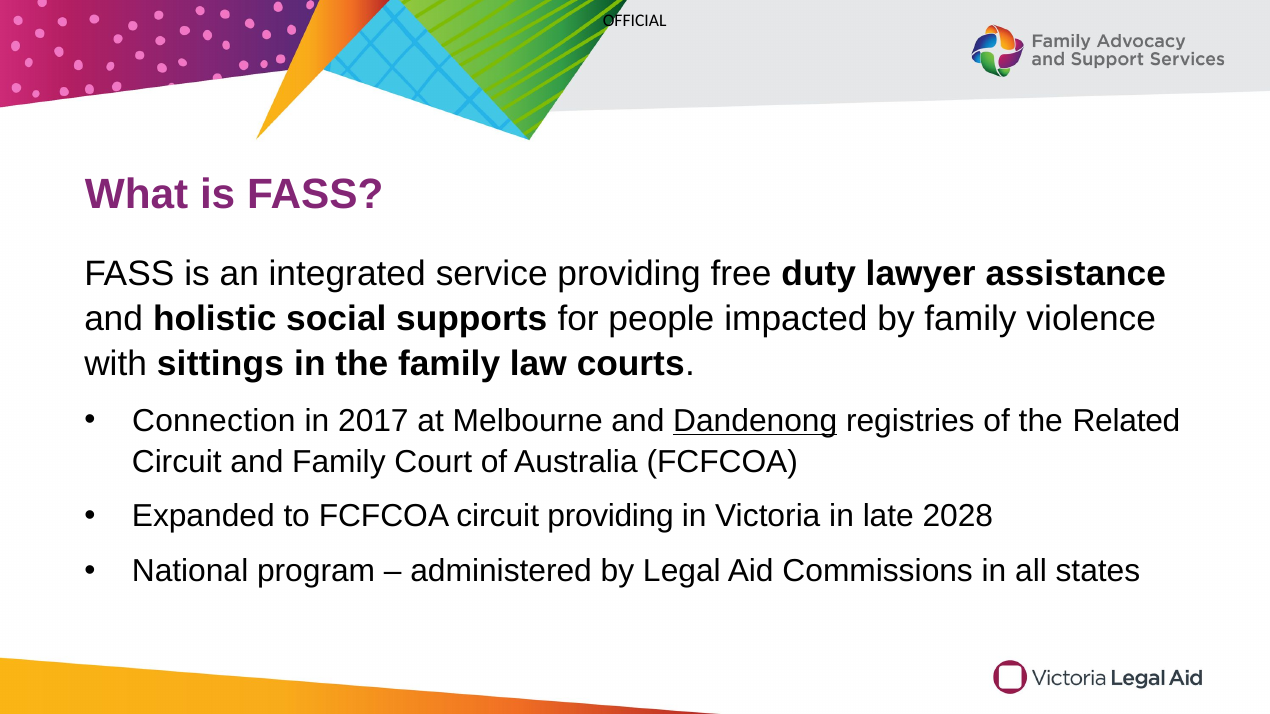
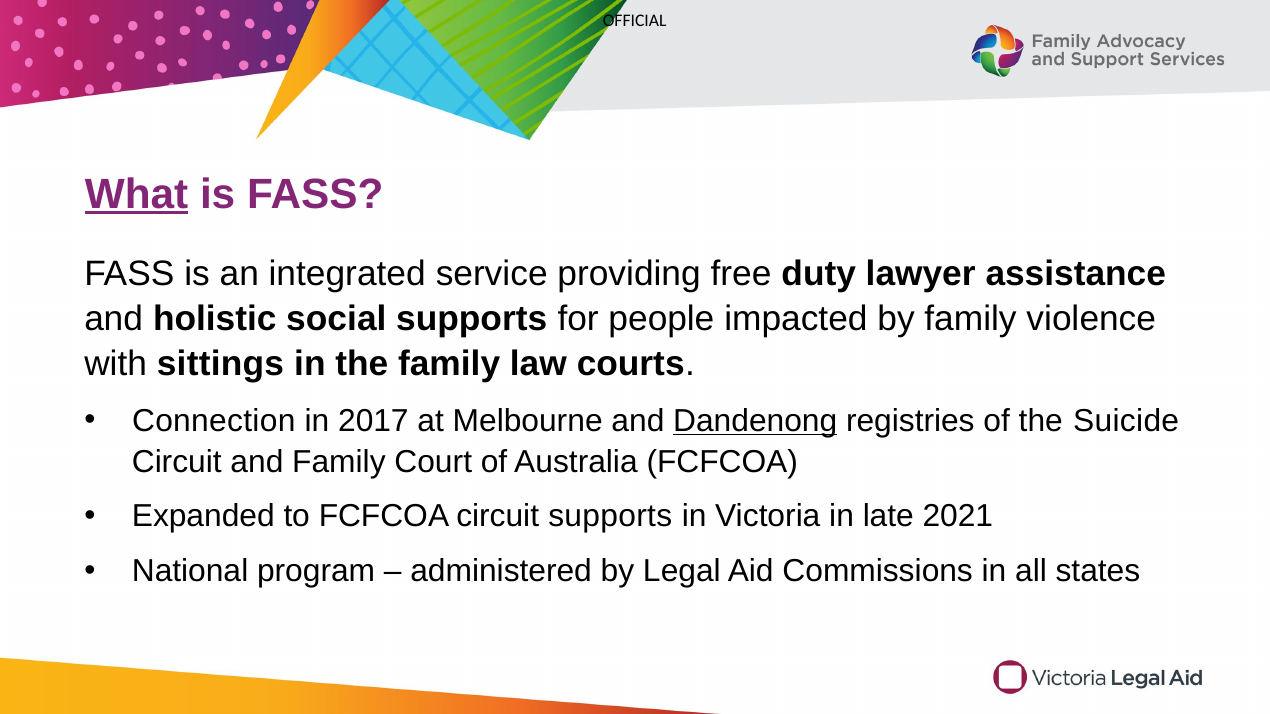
What underline: none -> present (137, 195)
Related: Related -> Suicide (1126, 421)
circuit providing: providing -> supports (610, 517)
2028: 2028 -> 2021 (958, 517)
